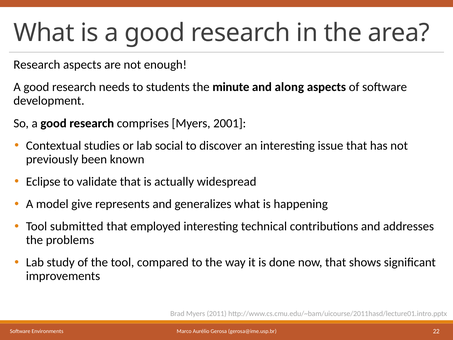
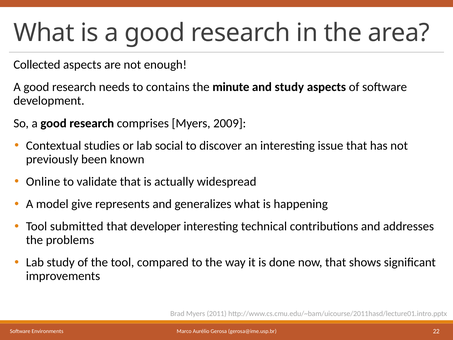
Research: Research -> Collected (37, 65)
students: students -> contains (168, 87)
and along: along -> study (289, 87)
2001: 2001 -> 2009 (230, 123)
Eclipse: Eclipse -> Online (43, 181)
employed: employed -> developer (156, 226)
